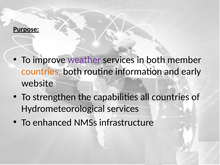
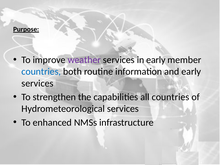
in both: both -> early (156, 60)
countries colour: orange -> blue (41, 72)
website: website -> services (37, 83)
